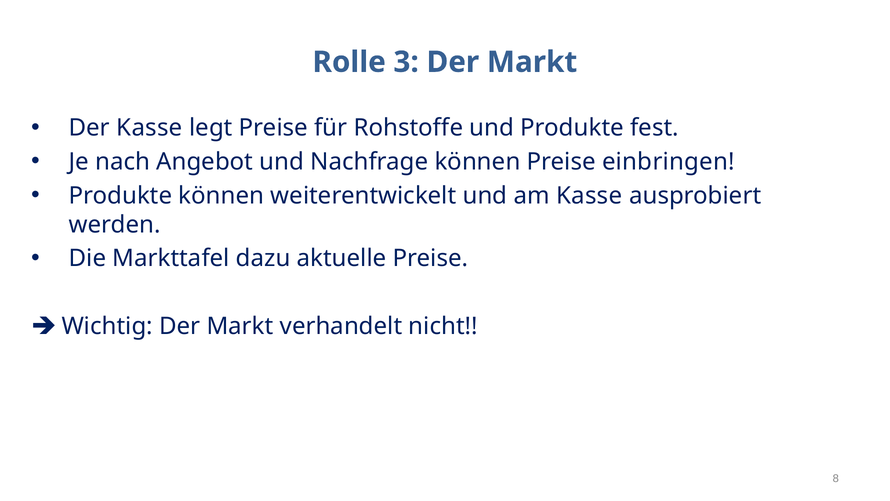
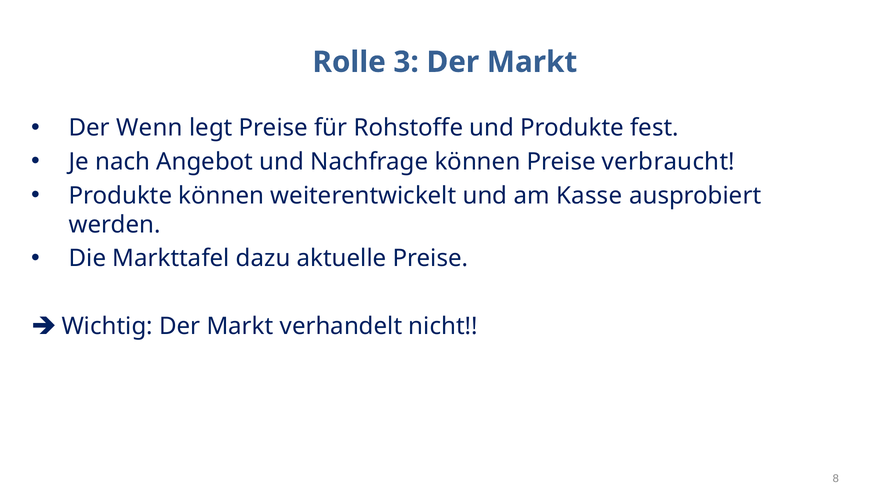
Der Kasse: Kasse -> Wenn (149, 128)
einbringen: einbringen -> verbraucht (668, 162)
